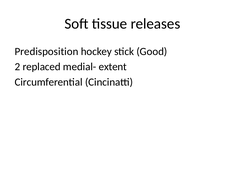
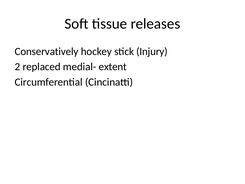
Predisposition: Predisposition -> Conservatively (47, 51)
Good: Good -> Injury (152, 51)
